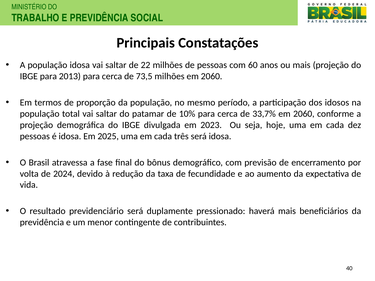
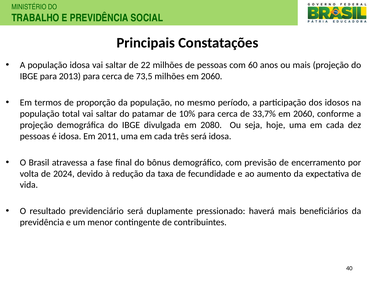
2023: 2023 -> 2080 (211, 125)
2025: 2025 -> 2011 (108, 136)
